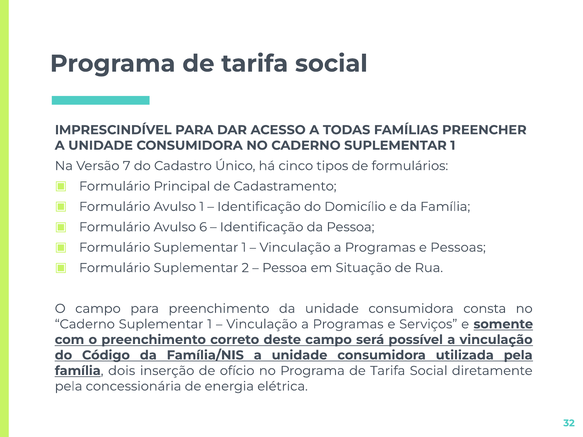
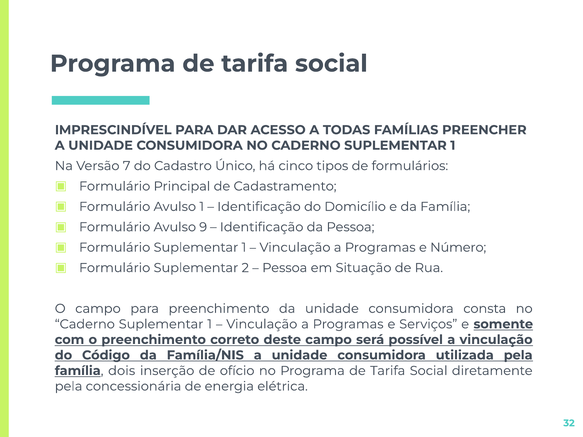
6: 6 -> 9 (203, 227)
Pessoas: Pessoas -> Número (458, 248)
